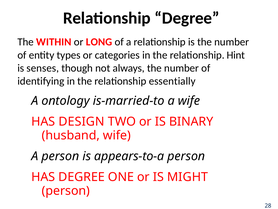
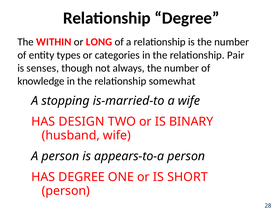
Hint: Hint -> Pair (236, 55)
identifying: identifying -> knowledge (41, 81)
essentially: essentially -> somewhat (172, 81)
ontology: ontology -> stopping (66, 101)
MIGHT: MIGHT -> SHORT (188, 177)
